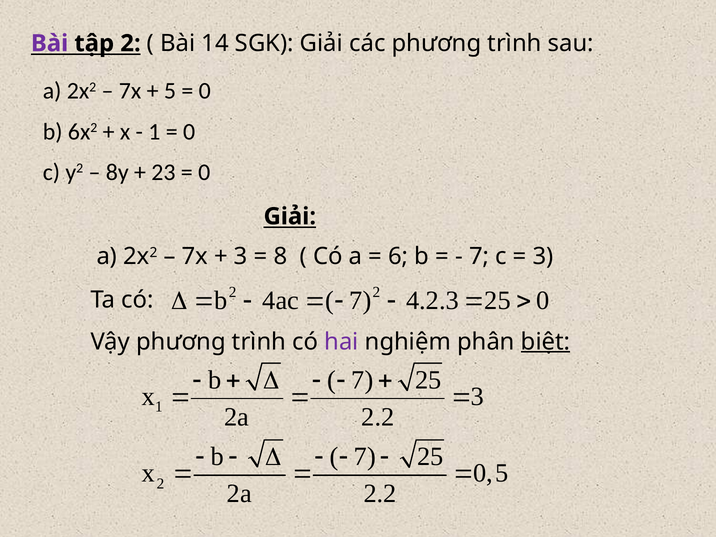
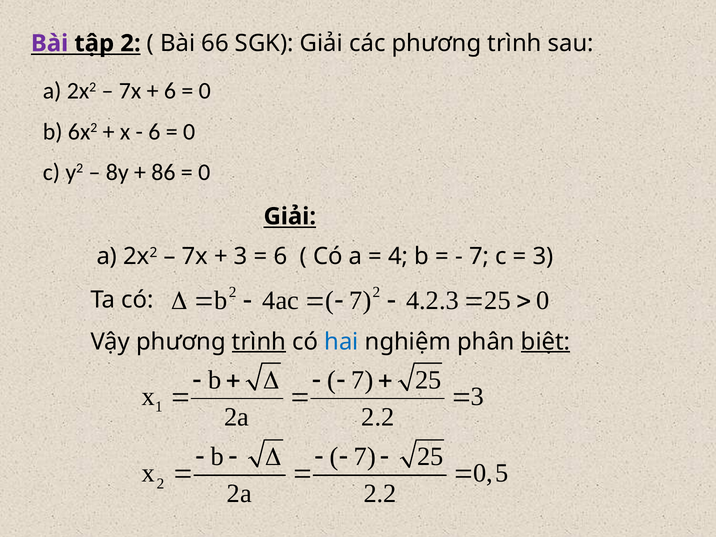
14: 14 -> 66 (215, 43)
5: 5 -> 6 (170, 91)
1: 1 -> 6 (154, 132)
23: 23 -> 86 (163, 172)
8: 8 -> 6 (281, 257)
6: 6 -> 4 (398, 257)
trình underline: none -> present (259, 342)
hai colour: purple -> blue (341, 342)
